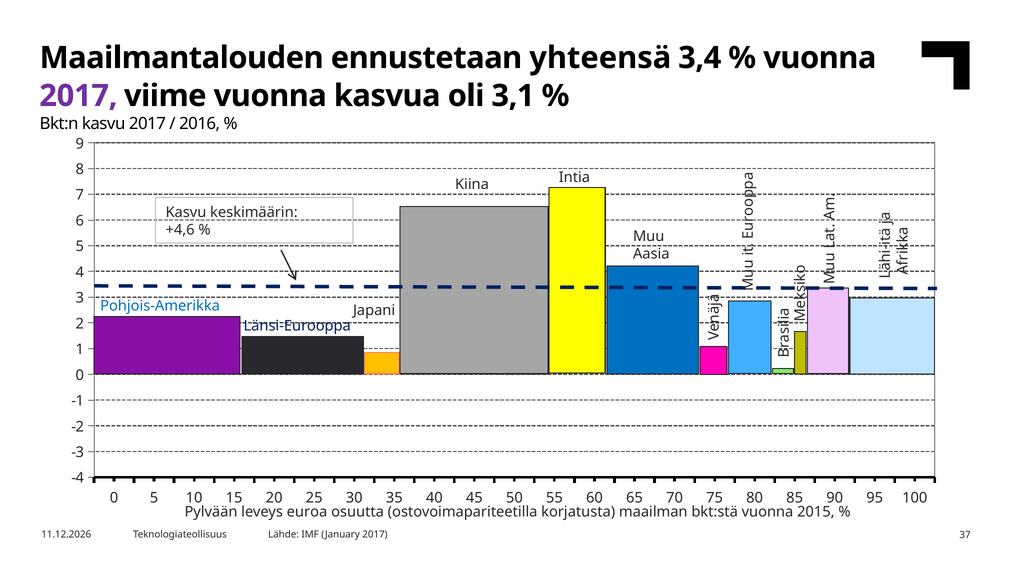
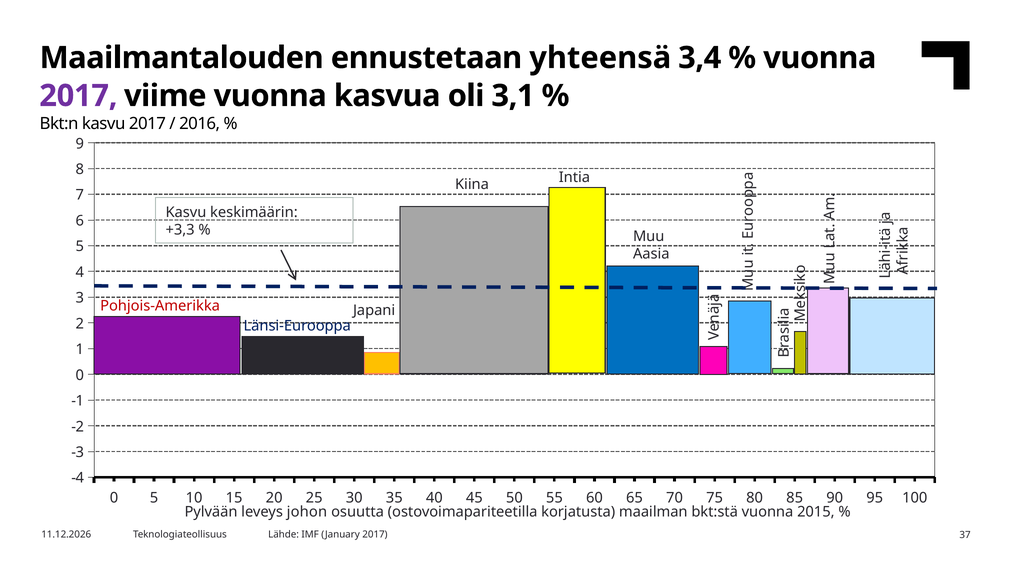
+4,6: +4,6 -> +3,3 (180, 230)
Pohjois-Amerikka colour: blue -> red (160, 306)
euroa: euroa -> johon (307, 512)
